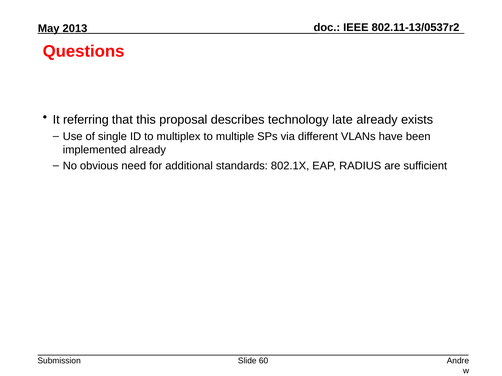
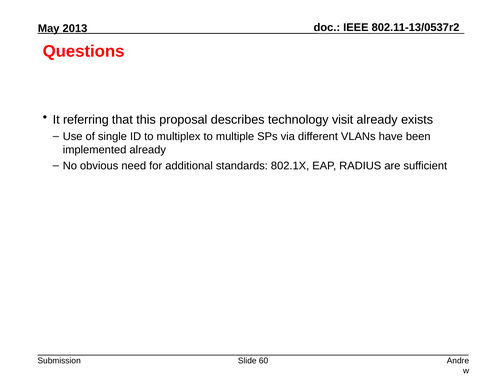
late: late -> visit (343, 120)
